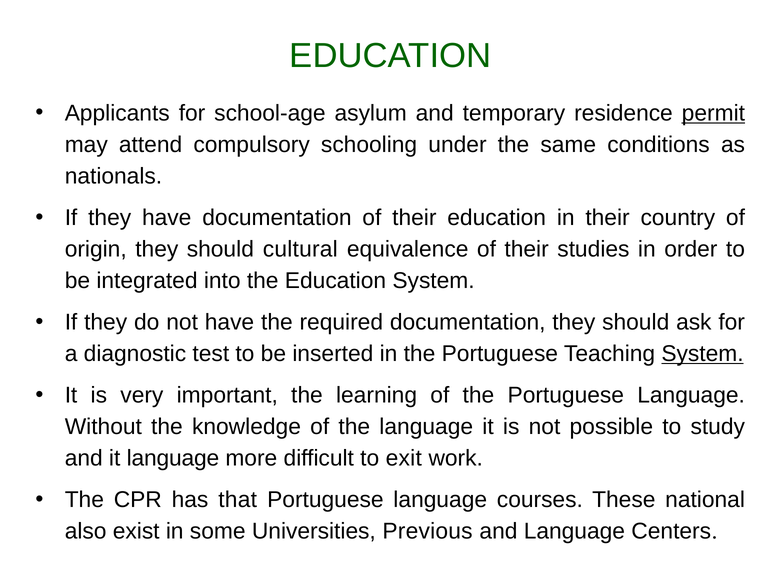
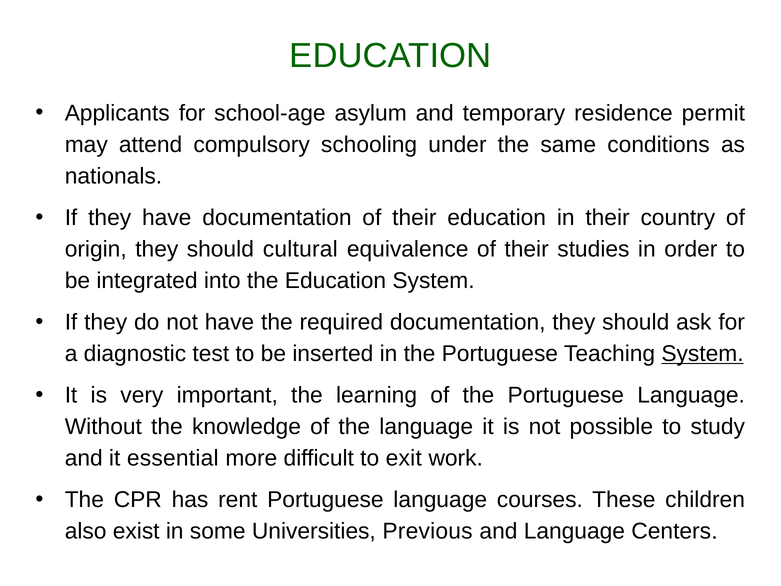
permit underline: present -> none (713, 113)
it language: language -> essential (173, 458)
that: that -> rent (238, 500)
national: national -> children (705, 500)
